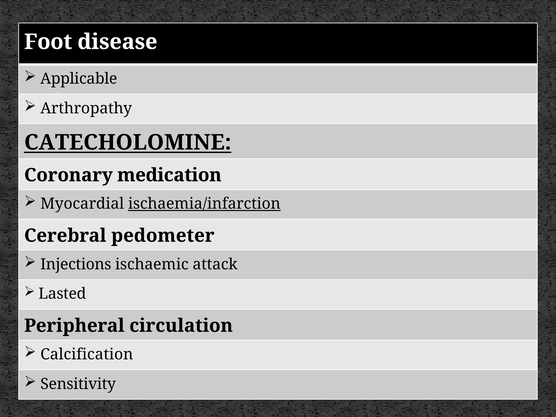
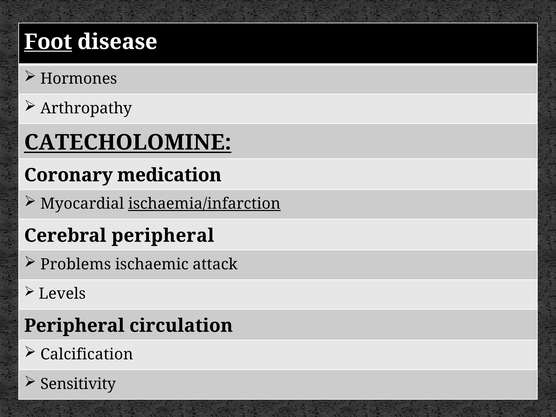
Foot underline: none -> present (48, 42)
Applicable: Applicable -> Hormones (79, 79)
Cerebral pedometer: pedometer -> peripheral (163, 236)
Injections: Injections -> Problems (76, 264)
Lasted: Lasted -> Levels (62, 294)
